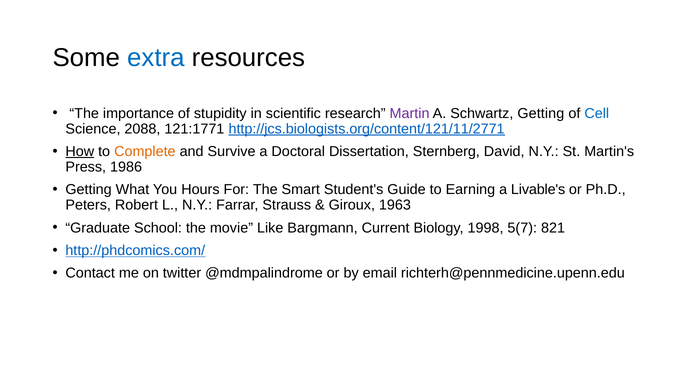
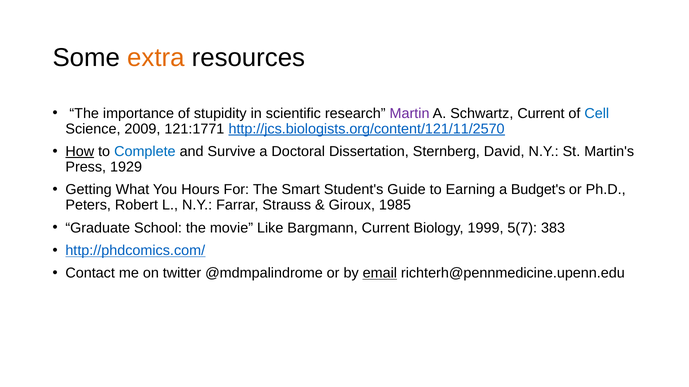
extra colour: blue -> orange (156, 58)
Schwartz Getting: Getting -> Current (541, 113)
2088: 2088 -> 2009 (142, 129)
http://jcs.biologists.org/content/121/11/2771: http://jcs.biologists.org/content/121/11/2771 -> http://jcs.biologists.org/content/121/11/2570 (367, 129)
Complete colour: orange -> blue (145, 152)
1986: 1986 -> 1929 (126, 167)
Livable's: Livable's -> Budget's (538, 190)
1963: 1963 -> 1985 (395, 205)
1998: 1998 -> 1999 (486, 228)
821: 821 -> 383 (553, 228)
email underline: none -> present (380, 274)
